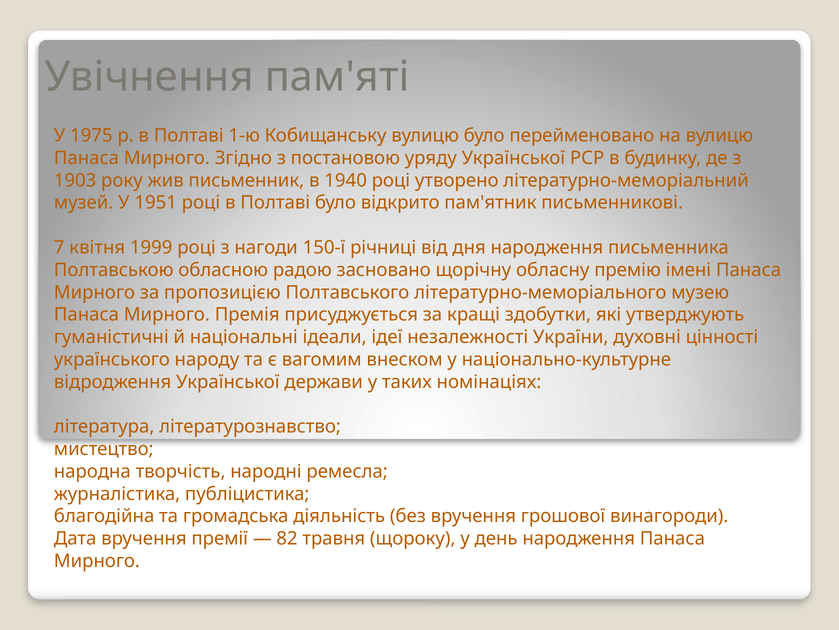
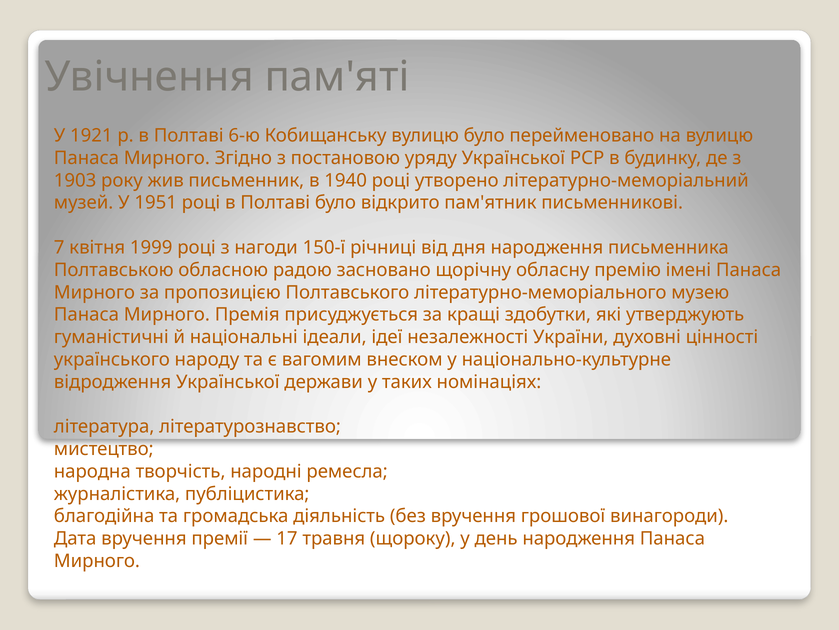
1975: 1975 -> 1921 (91, 135)
1-ю: 1-ю -> 6-ю (244, 135)
82: 82 -> 17 (287, 538)
